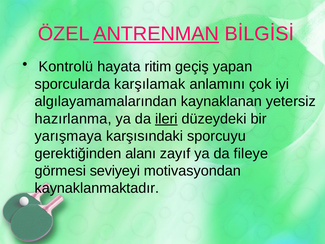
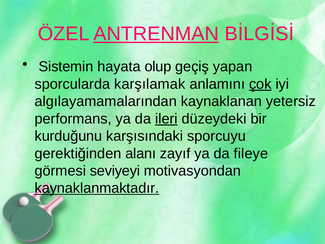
Kontrolü: Kontrolü -> Sistemin (66, 67)
ritim: ritim -> olup (158, 67)
çok underline: none -> present (260, 84)
hazırlanma: hazırlanma -> performans (73, 119)
yarışmaya: yarışmaya -> kurduğunu (68, 136)
kaynaklanmaktadır underline: none -> present (97, 188)
